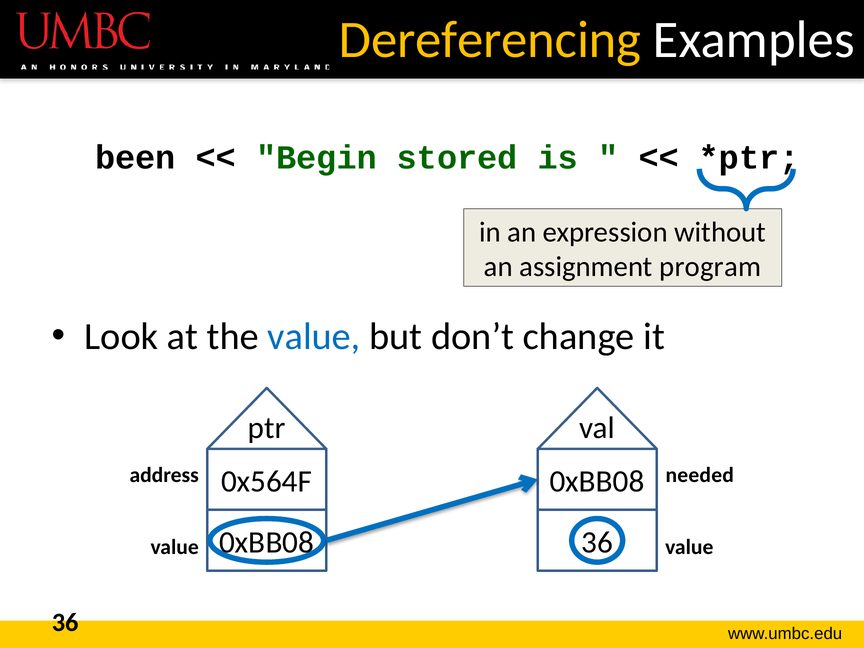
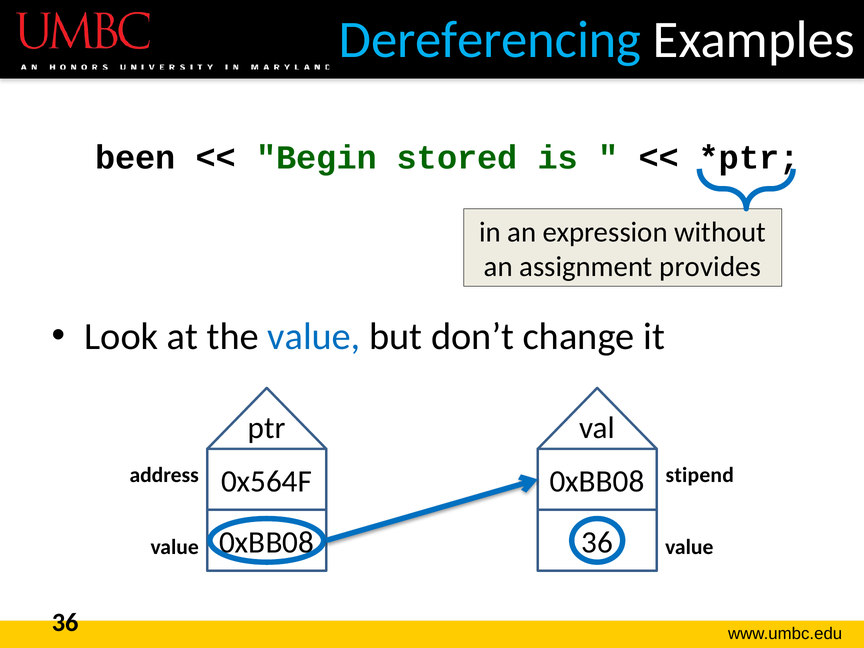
Dereferencing colour: yellow -> light blue (490, 40)
program: program -> provides (710, 267)
needed: needed -> stipend (700, 475)
